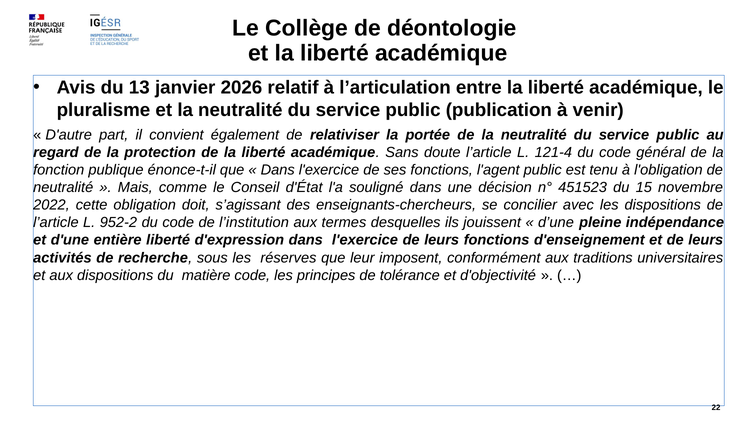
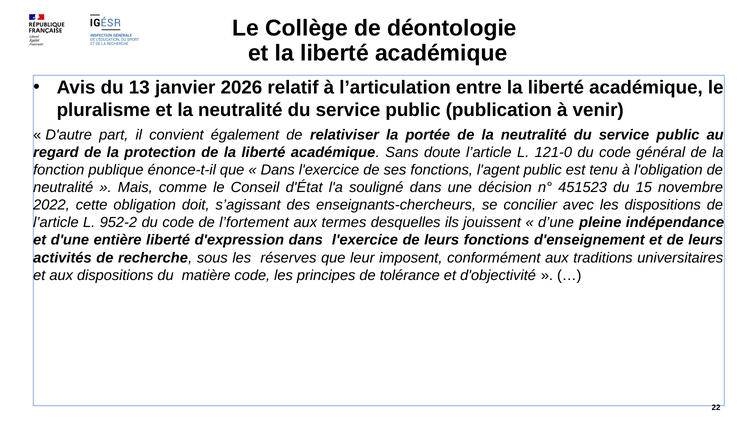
121-4: 121-4 -> 121-0 (553, 153)
l’institution: l’institution -> l’fortement (254, 223)
